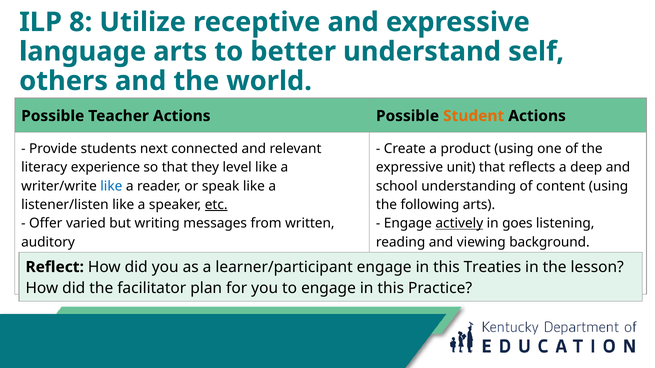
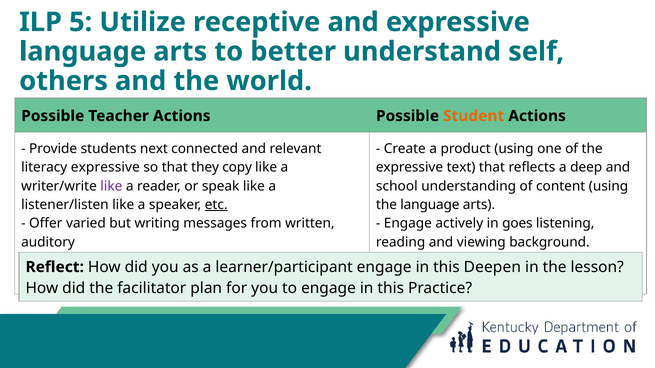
8: 8 -> 5 (81, 22)
literacy experience: experience -> expressive (105, 168)
level: level -> copy (237, 168)
unit: unit -> text (461, 168)
like colour: blue -> purple (111, 186)
the following: following -> language (430, 205)
actively underline: present -> none (459, 224)
Treaties: Treaties -> Deepen (492, 267)
